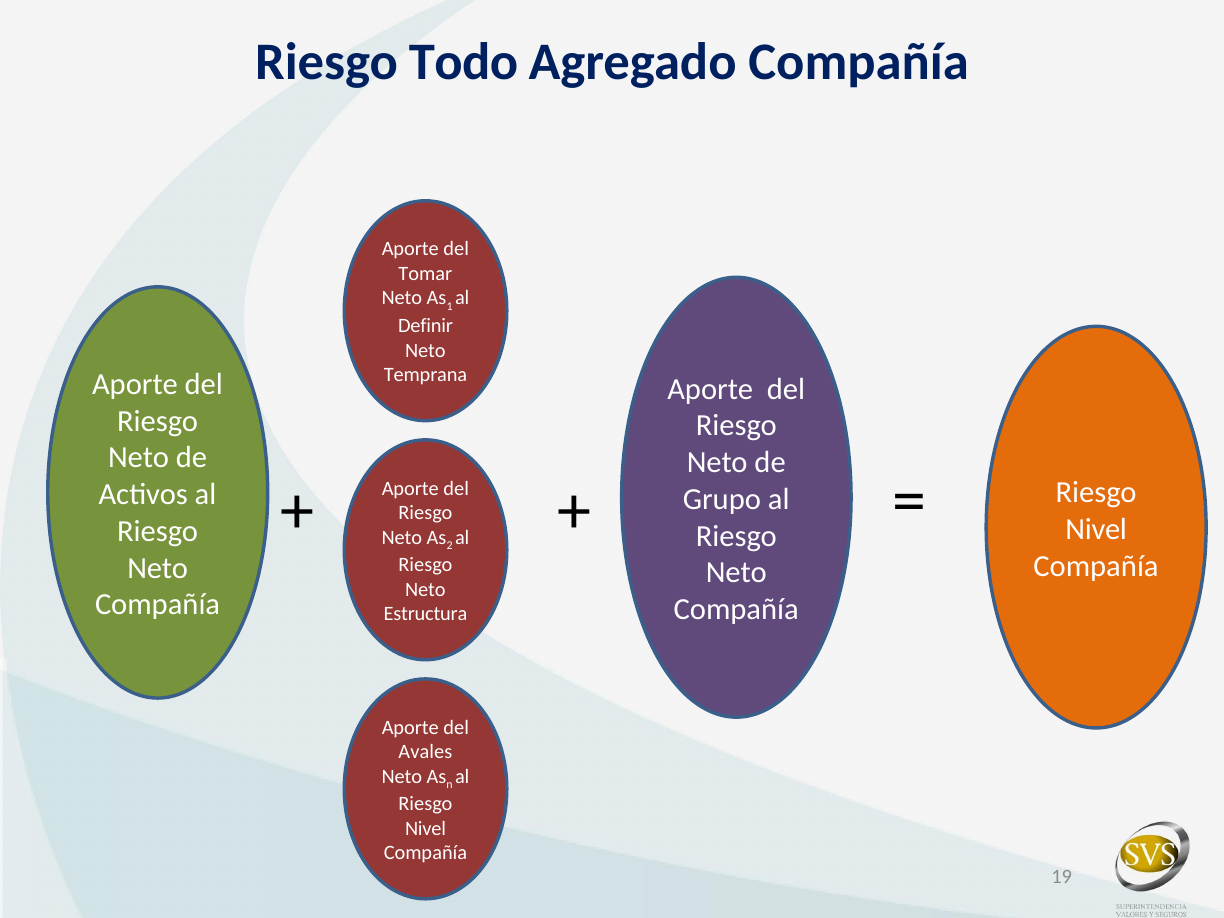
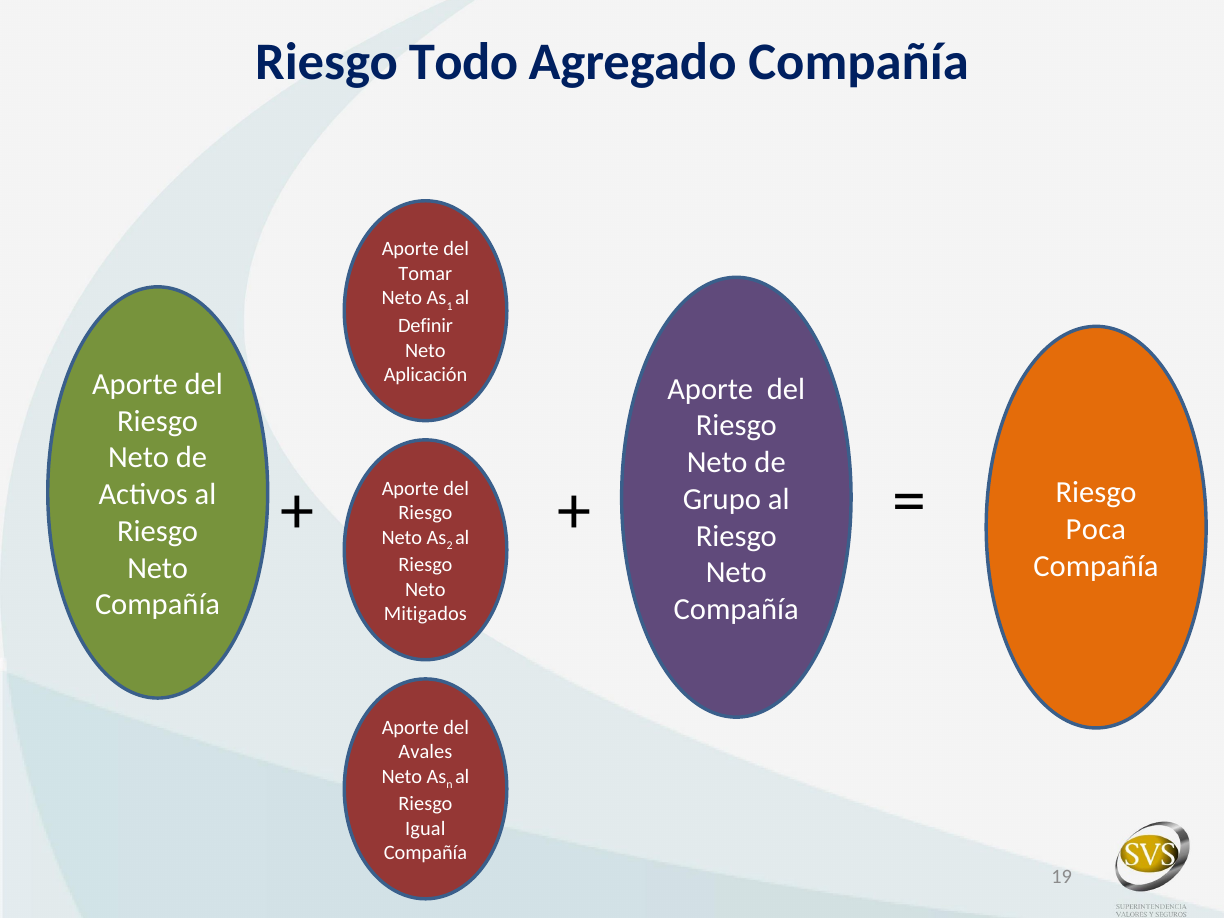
Temprana: Temprana -> Aplicación (425, 375)
Nivel: Nivel -> Poca (1096, 529)
Estructura: Estructura -> Mitigados (425, 614)
Nivel: Nivel -> Igual (425, 829)
